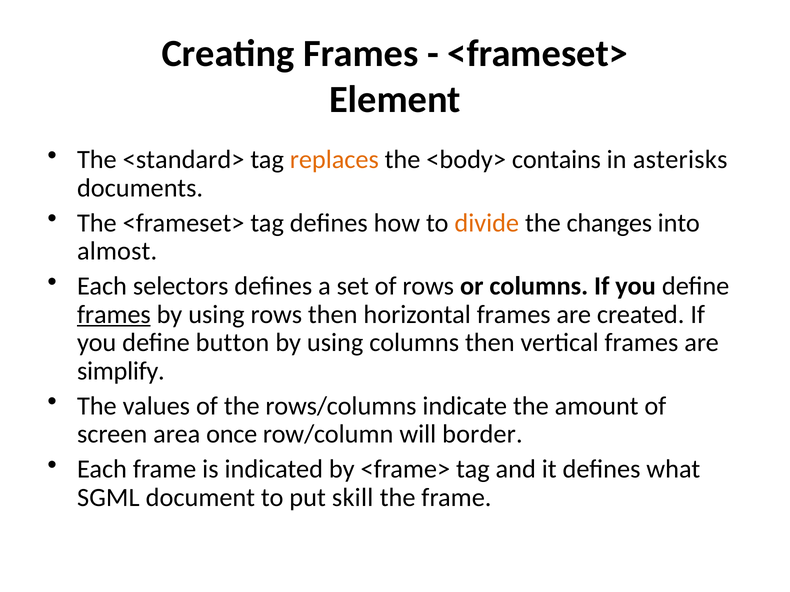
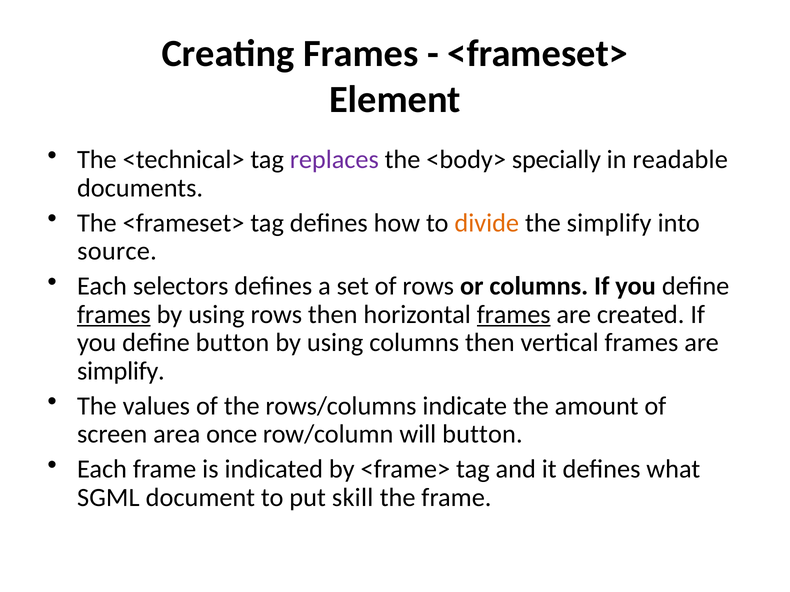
<standard>: <standard> -> <technical> (184, 160)
replaces colour: orange -> purple (334, 160)
contains: contains -> specially (556, 160)
asterisks: asterisks -> readable (680, 160)
the changes: changes -> simplify (609, 223)
almost: almost -> source (117, 251)
frames underline: none -> present (514, 315)
will border: border -> button (482, 435)
